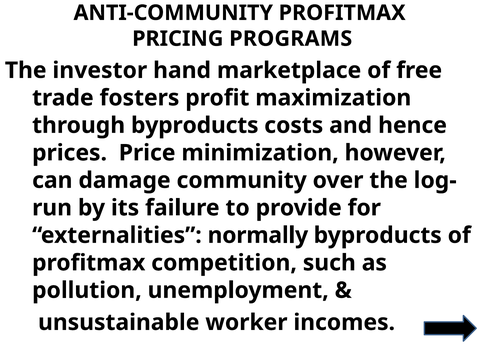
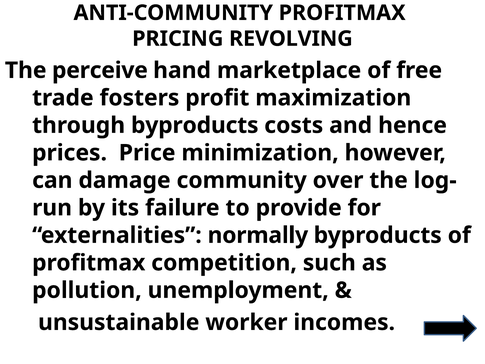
PROGRAMS: PROGRAMS -> REVOLVING (291, 39)
investor: investor -> perceive (100, 70)
